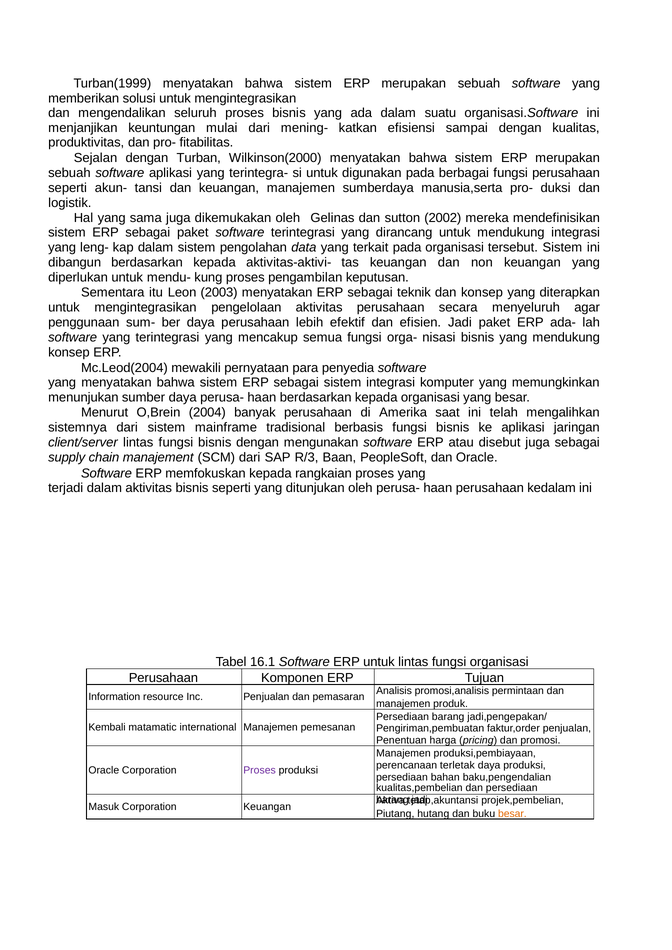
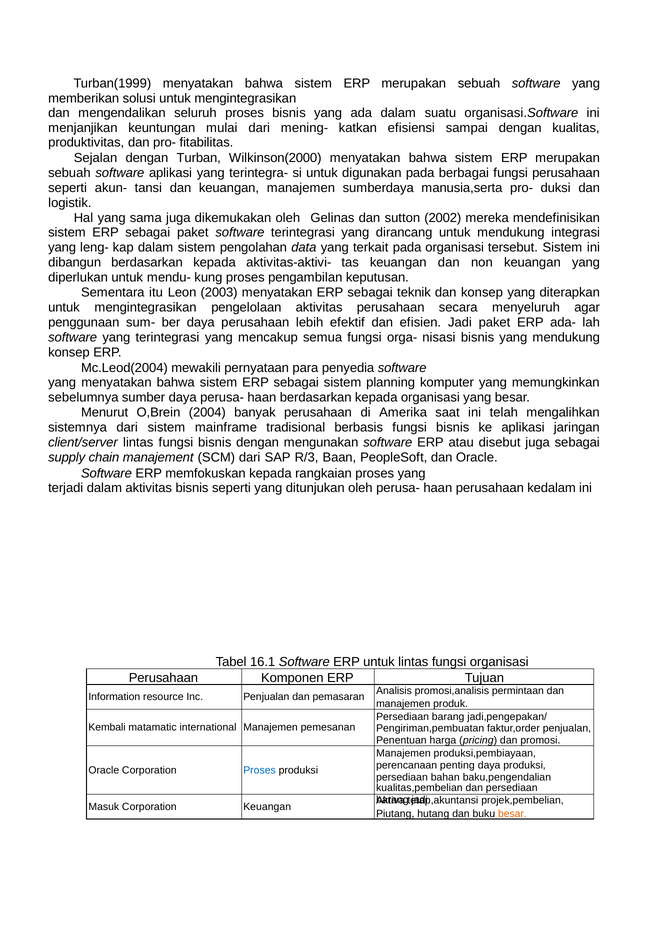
sistem integrasi: integrasi -> planning (391, 382)
menunjukan: menunjukan -> sebelumnya (83, 397)
terletak: terletak -> penting (457, 765)
Proses colour: purple -> blue (260, 770)
